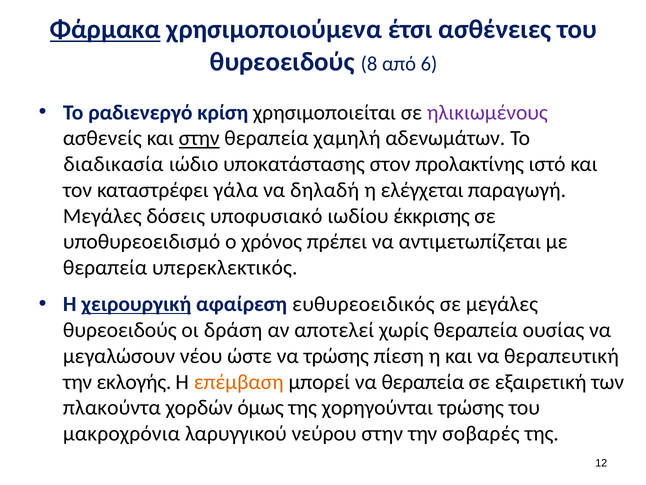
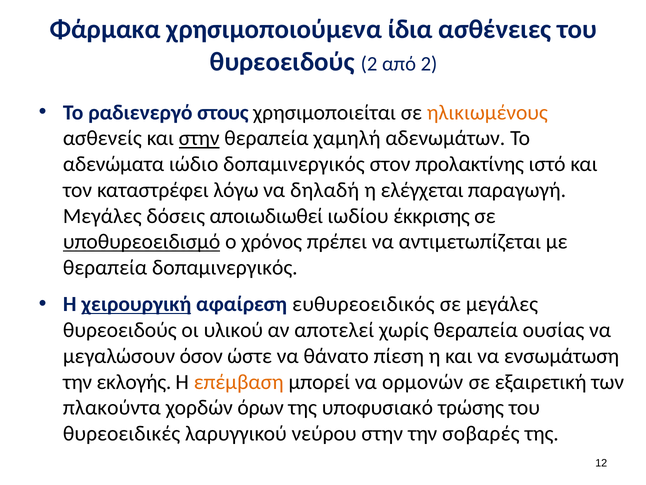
Φάρμακα underline: present -> none (105, 30)
έτσι: έτσι -> ίδια (410, 30)
θυρεοειδούς 8: 8 -> 2 (369, 64)
από 6: 6 -> 2 (429, 64)
κρίση: κρίση -> στους (223, 112)
ηλικιωμένους colour: purple -> orange (487, 112)
διαδικασία: διαδικασία -> αδενώματα (114, 164)
ιώδιο υποκατάστασης: υποκατάστασης -> δοπαμινεργικός (294, 164)
γάλα: γάλα -> λόγω (236, 190)
υποφυσιακό: υποφυσιακό -> αποιωδιωθεί (266, 216)
υποθυρεοειδισμό underline: none -> present (142, 242)
θεραπεία υπερεκλεκτικός: υπερεκλεκτικός -> δοπαμινεργικός (225, 267)
δράση: δράση -> υλικού (233, 330)
νέου: νέου -> όσον (201, 356)
να τρώσης: τρώσης -> θάνατο (336, 356)
θεραπευτική: θεραπευτική -> ενσωμάτωση (562, 356)
να θεραπεία: θεραπεία -> ορμονών (423, 382)
όμως: όμως -> όρων (261, 407)
χορηγούνται: χορηγούνται -> υποφυσιακό (377, 407)
μακροχρόνια: μακροχρόνια -> θυρεοειδικές (122, 433)
